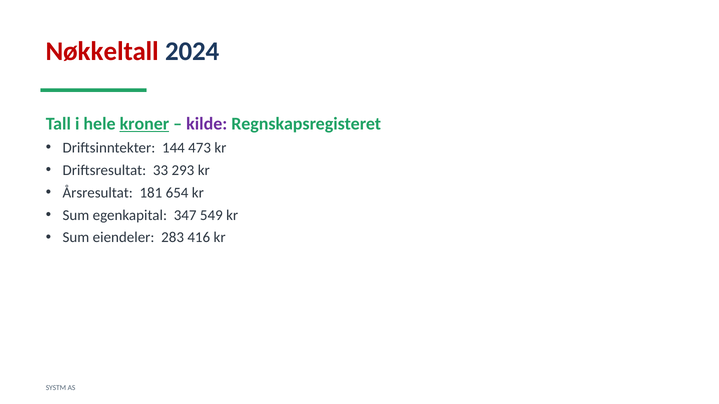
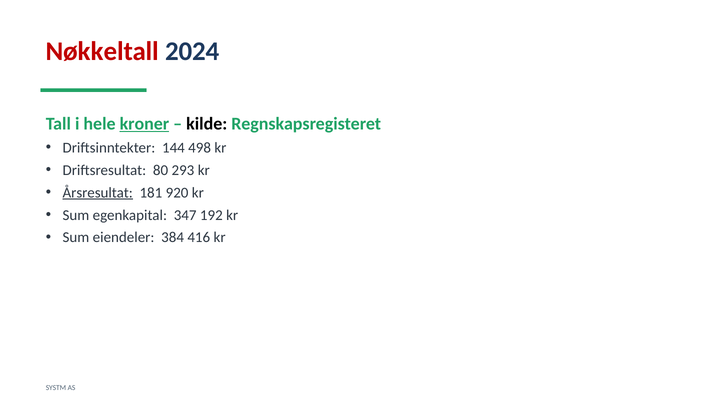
kilde colour: purple -> black (207, 124)
473: 473 -> 498 (200, 148)
33: 33 -> 80 (161, 170)
Årsresultat underline: none -> present (98, 193)
654: 654 -> 920 (177, 193)
549: 549 -> 192 (211, 215)
283: 283 -> 384 (173, 238)
